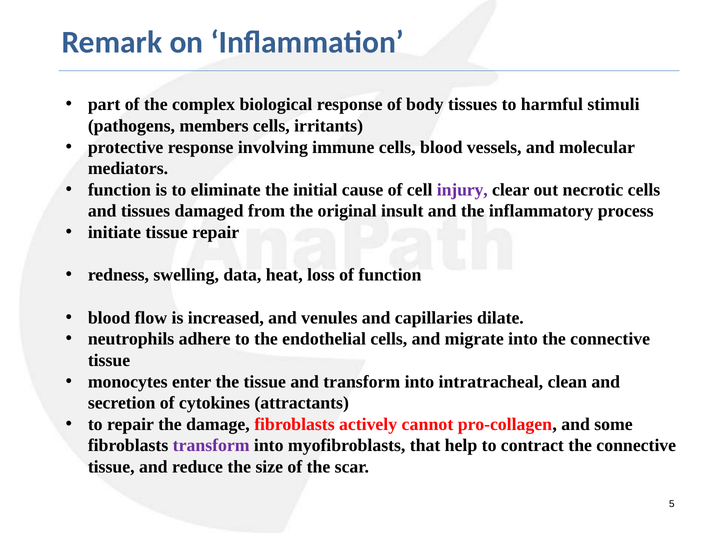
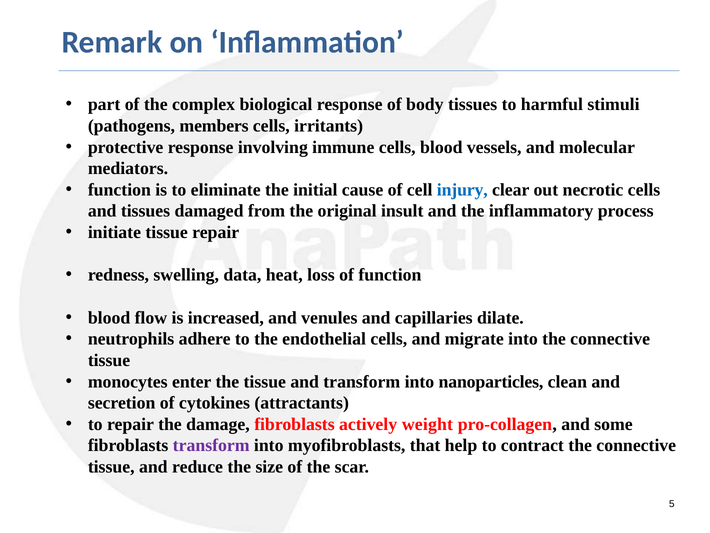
injury colour: purple -> blue (462, 190)
intratracheal: intratracheal -> nanoparticles (491, 381)
cannot: cannot -> weight (427, 424)
